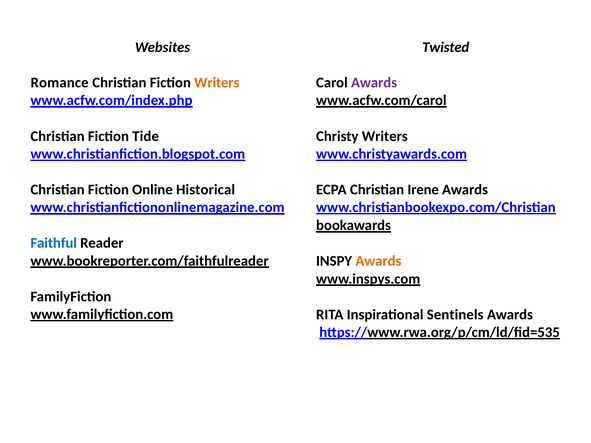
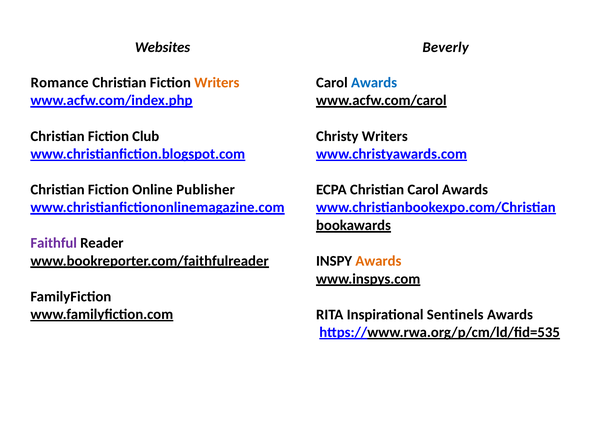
Twisted: Twisted -> Beverly (446, 47)
Awards colour: purple -> blue (374, 83)
Tide: Tide -> Club (146, 136)
Historical: Historical -> Publisher (206, 190)
Christian Irene: Irene -> Carol (423, 190)
Faithful colour: blue -> purple (54, 243)
